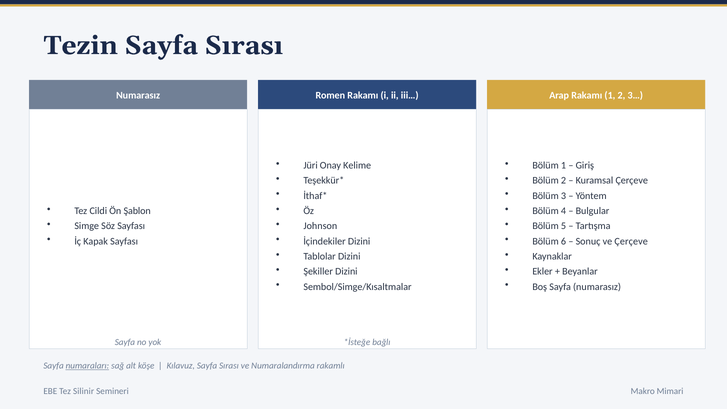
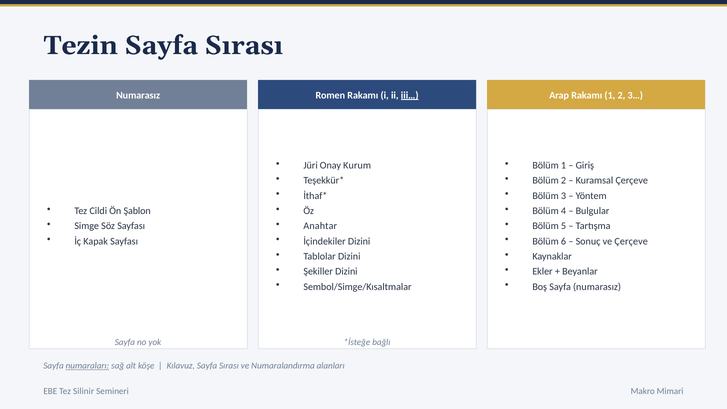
iii… underline: none -> present (410, 95)
Kelime: Kelime -> Kurum (357, 165)
Johnson: Johnson -> Anahtar (320, 226)
rakamlı: rakamlı -> alanları (331, 366)
